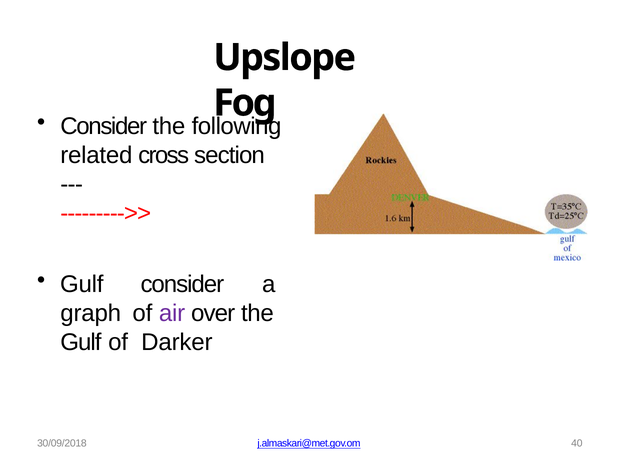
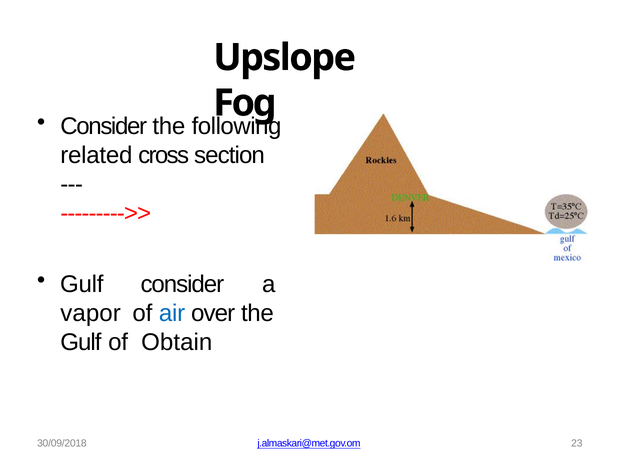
graph: graph -> vapor (91, 313)
air colour: purple -> blue (172, 313)
Darker: Darker -> Obtain (177, 342)
40: 40 -> 23 (577, 443)
